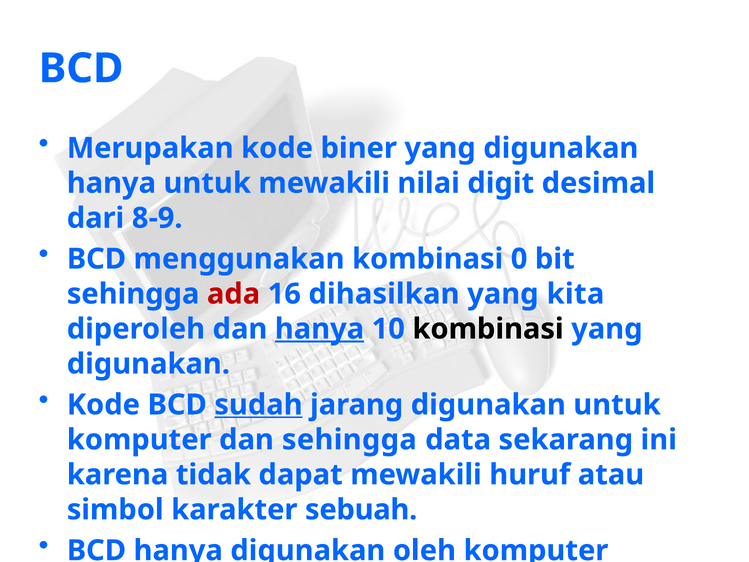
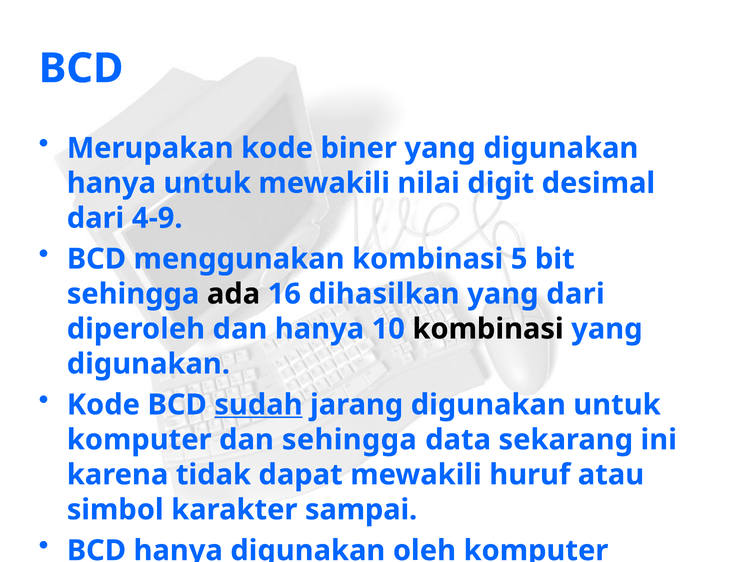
8-9: 8-9 -> 4-9 (157, 218)
0: 0 -> 5 (519, 259)
ada colour: red -> black (234, 294)
yang kita: kita -> dari (575, 294)
hanya underline: present -> none (319, 329)
sebuah: sebuah -> sampai (361, 509)
